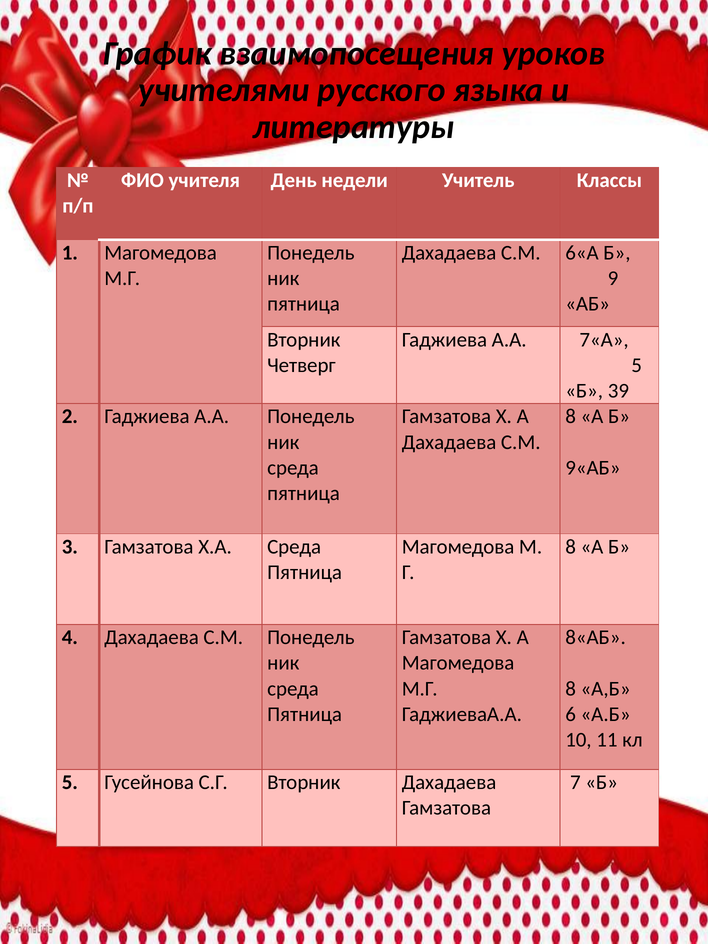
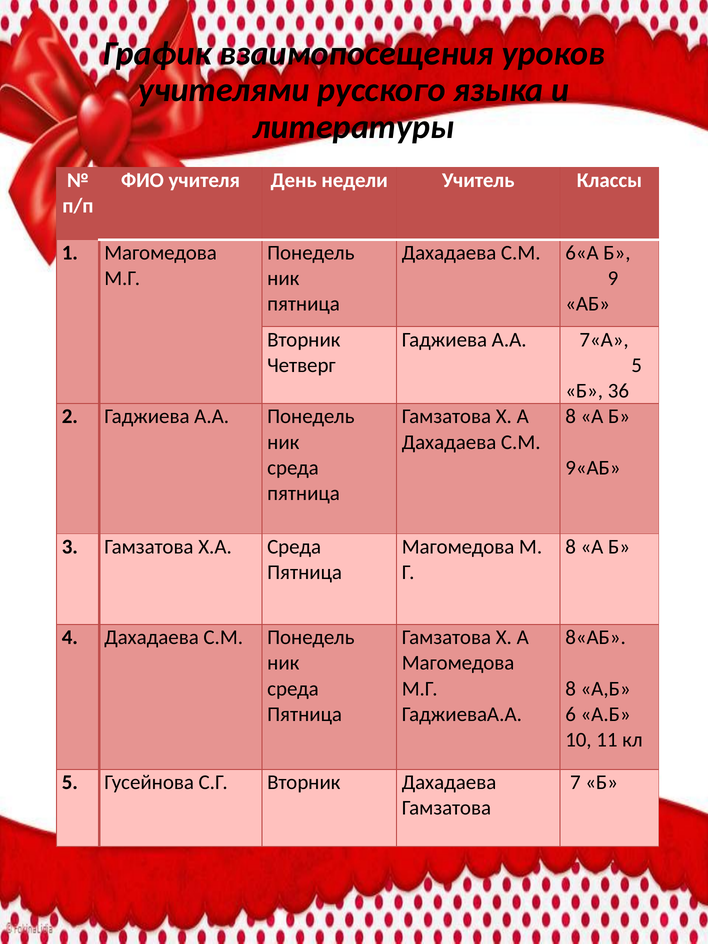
39: 39 -> 36 (618, 391)
